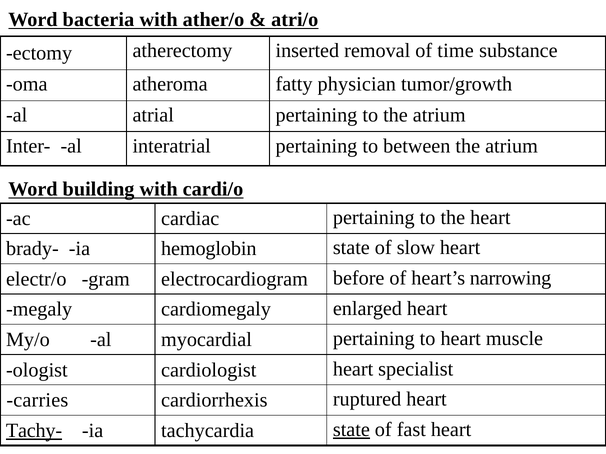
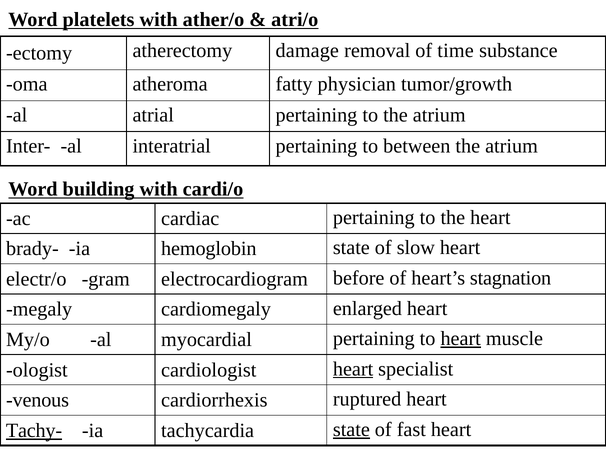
bacteria: bacteria -> platelets (99, 19)
inserted: inserted -> damage (307, 51)
narrowing: narrowing -> stagnation (511, 278)
heart underline: none -> present (461, 339)
heart underline: none -> present (353, 369)
carries: carries -> venous (38, 401)
